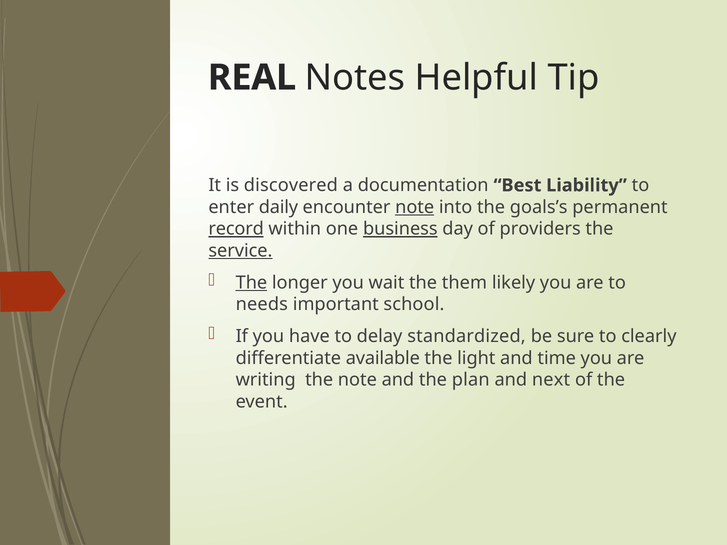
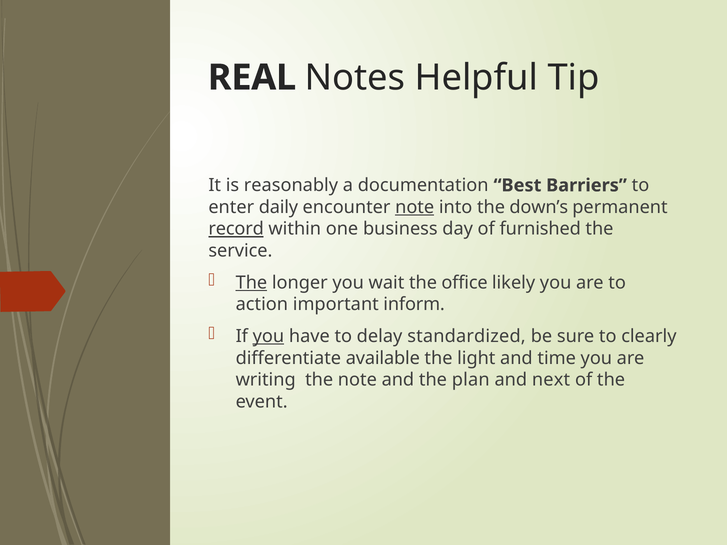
discovered: discovered -> reasonably (291, 185)
Liability: Liability -> Barriers (587, 185)
goals’s: goals’s -> down’s (539, 207)
business underline: present -> none (400, 229)
providers: providers -> furnished (540, 229)
service underline: present -> none (240, 251)
them: them -> office (465, 283)
needs: needs -> action (262, 305)
school: school -> inform (414, 305)
you underline: none -> present (268, 337)
